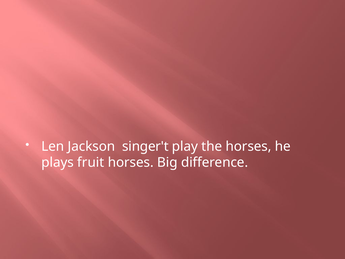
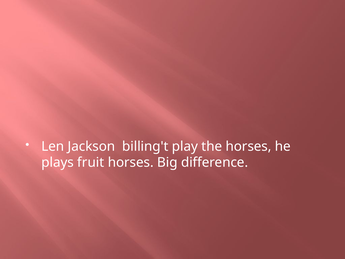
singer't: singer't -> billing't (145, 146)
